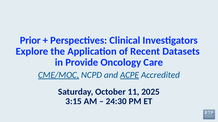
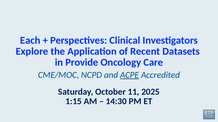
Prior: Prior -> Each (30, 41)
CME/MOC underline: present -> none (59, 75)
3:15: 3:15 -> 1:15 (74, 102)
24:30: 24:30 -> 14:30 (116, 102)
